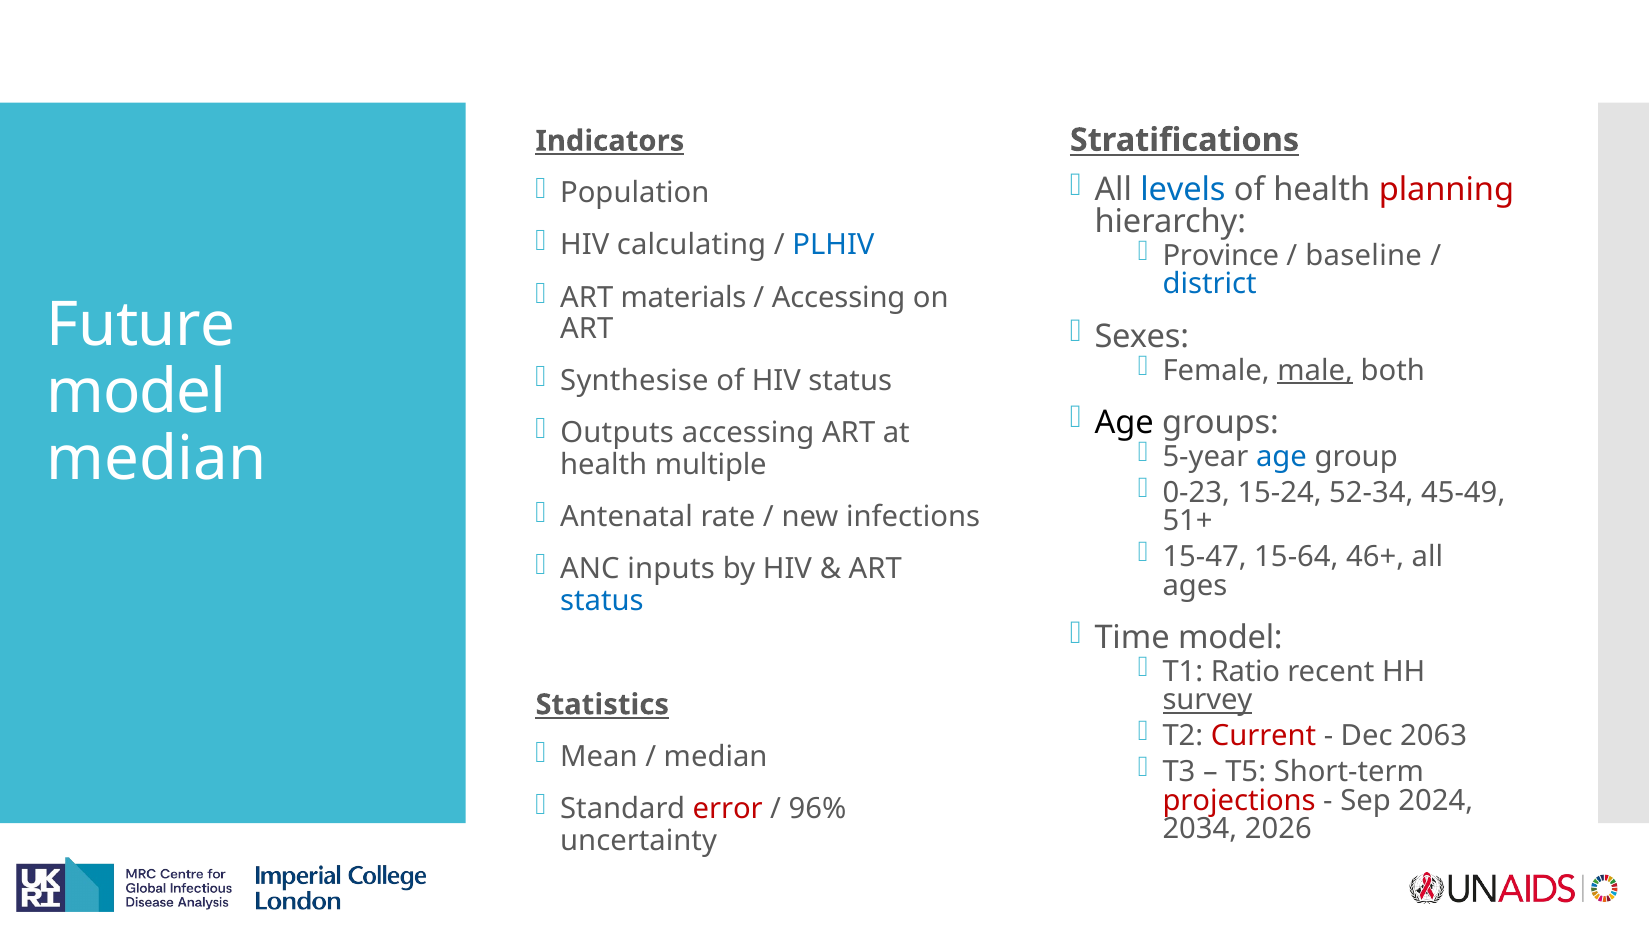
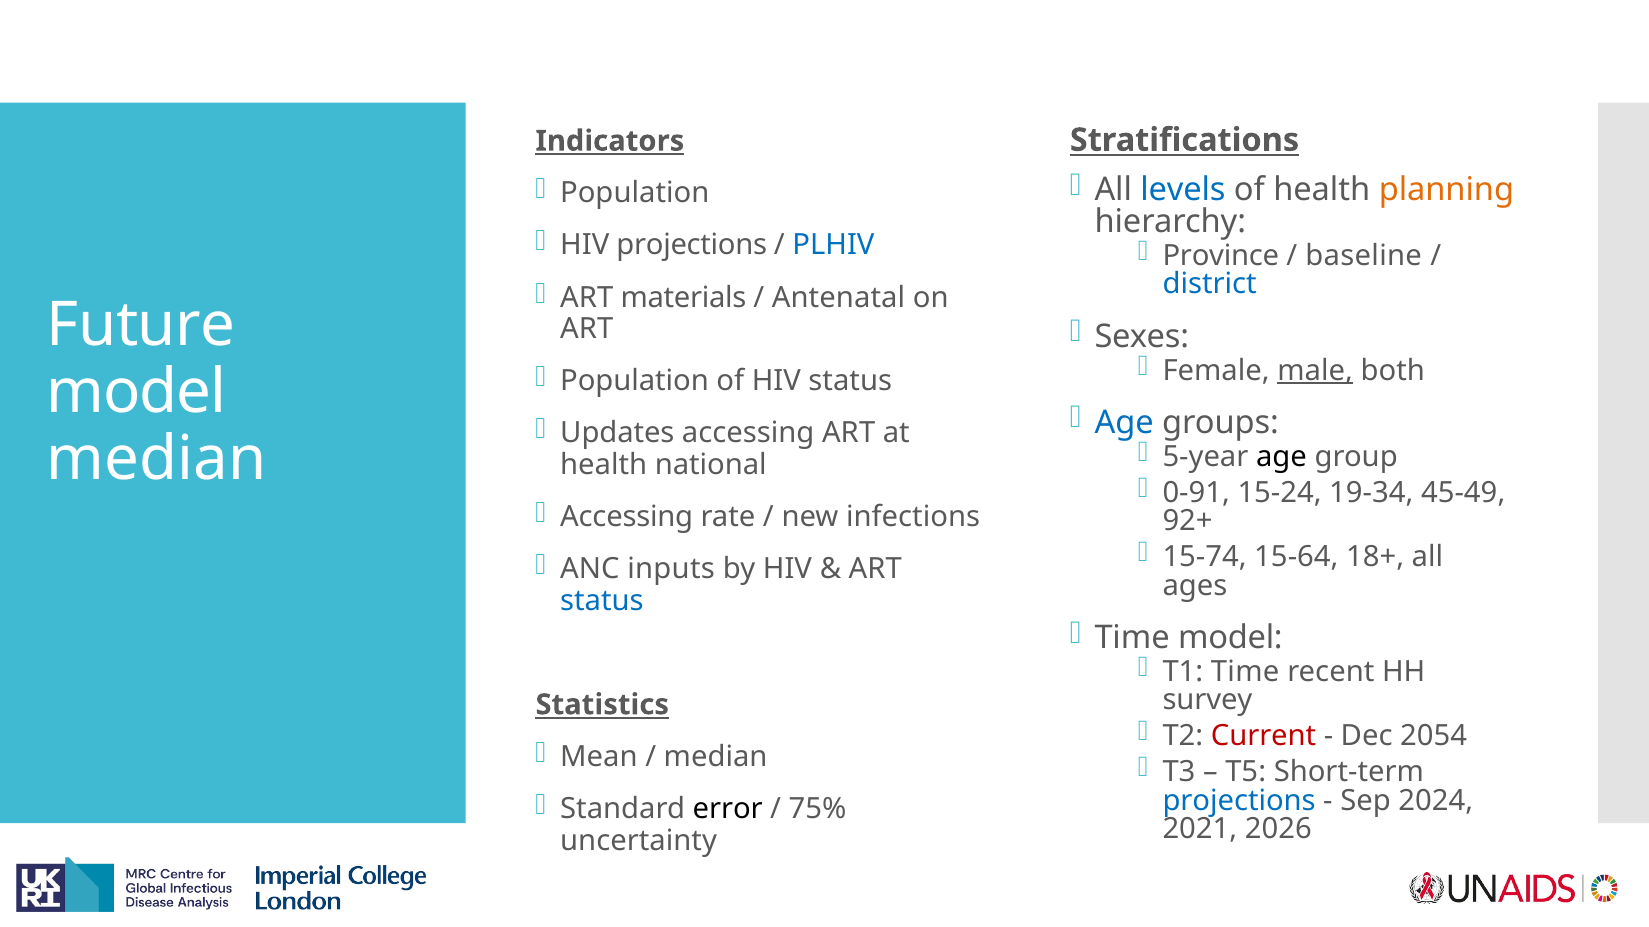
planning colour: red -> orange (1446, 190)
HIV calculating: calculating -> projections (692, 245)
Accessing: Accessing -> Antenatal (838, 298)
Synthesise: Synthesise -> Population (635, 381)
Age colour: black -> blue (1124, 423)
Outputs: Outputs -> Updates (617, 433)
age colour: blue -> black (1281, 457)
multiple: multiple -> national (711, 465)
0-23: 0-23 -> 0-91 (1196, 493)
52-34: 52-34 -> 19-34 (1371, 493)
Antenatal: Antenatal -> Accessing (627, 517)
51+: 51+ -> 92+ (1188, 521)
15-47: 15-47 -> 15-74 (1205, 558)
46+: 46+ -> 18+ (1375, 558)
T1 Ratio: Ratio -> Time (1245, 672)
survey underline: present -> none (1207, 701)
2063: 2063 -> 2054 (1434, 737)
projections colour: red -> blue (1239, 801)
error colour: red -> black (728, 809)
96%: 96% -> 75% (818, 809)
2034: 2034 -> 2021 (1200, 830)
